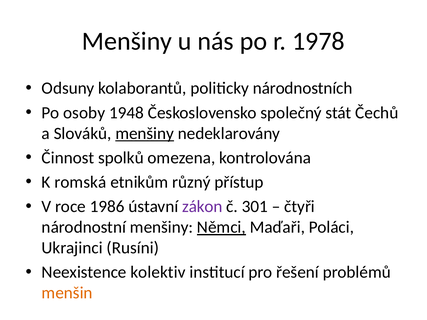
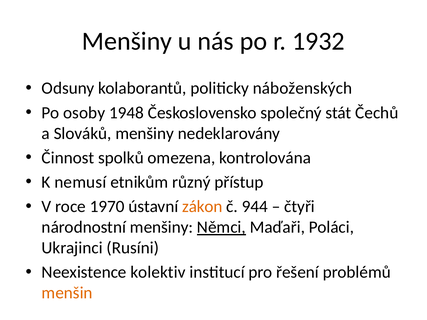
1978: 1978 -> 1932 (318, 41)
národnostních: národnostních -> náboženských (303, 88)
menšiny underline: present -> none (145, 133)
romská: romská -> nemusí (80, 182)
1986: 1986 -> 1970 (107, 207)
zákon colour: purple -> orange (202, 207)
301: 301 -> 944 (255, 207)
